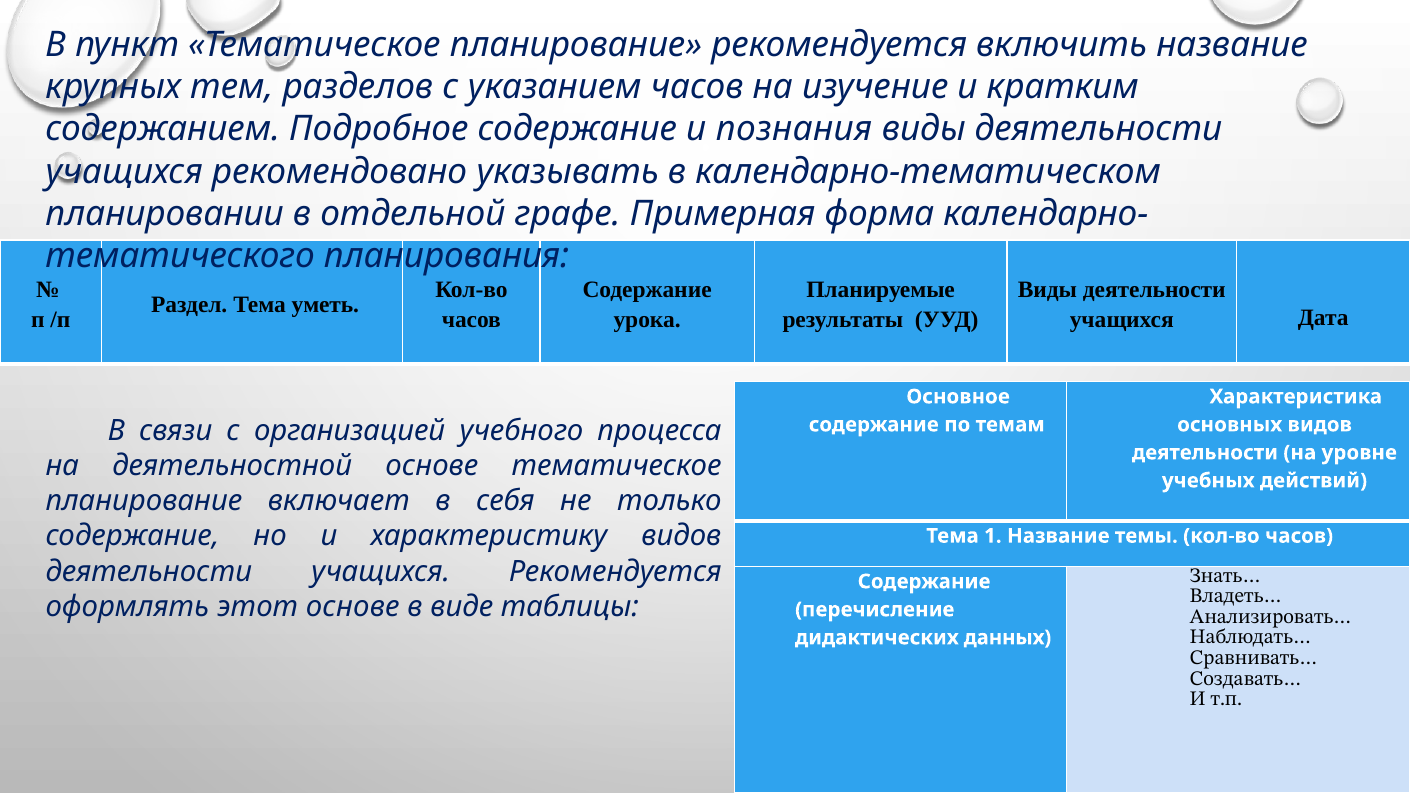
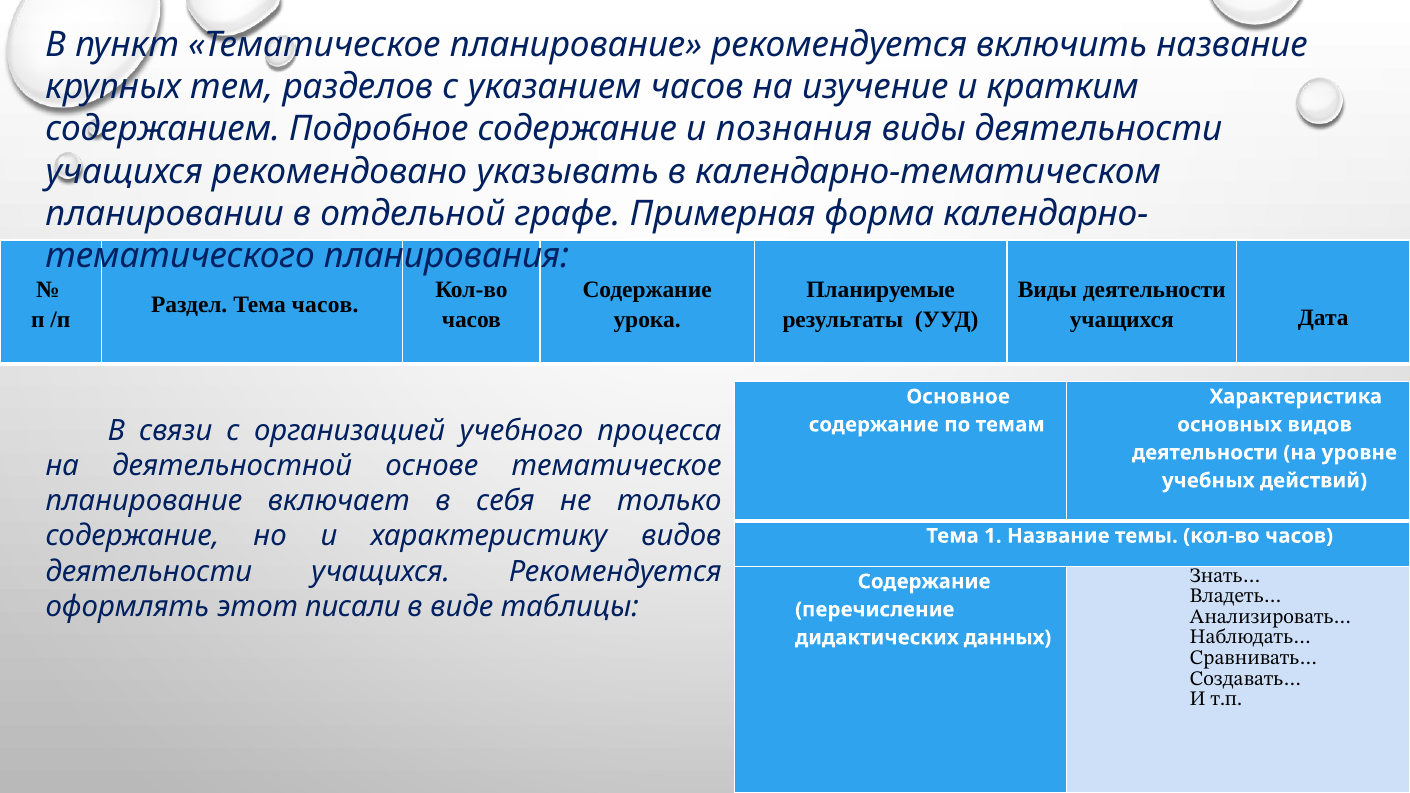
Тема уметь: уметь -> часов (325, 304)
этот основе: основе -> писали (353, 607)
